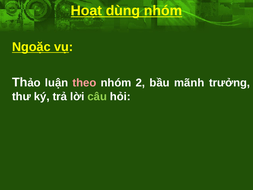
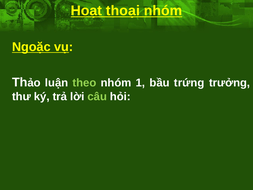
dùng: dùng -> thoại (123, 11)
theo colour: pink -> light green (84, 83)
2: 2 -> 1 (140, 83)
mãnh: mãnh -> trứng (189, 83)
